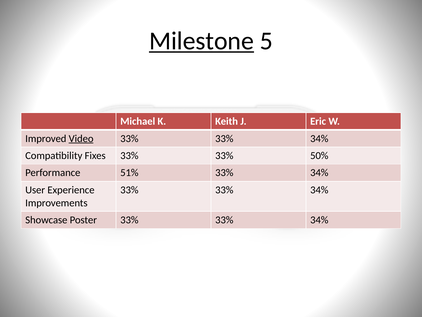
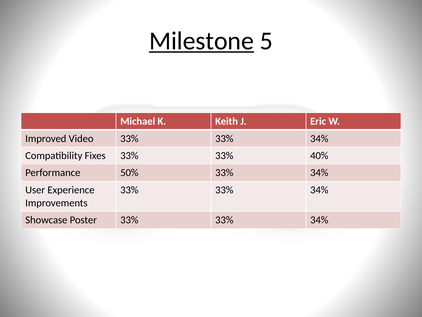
Video underline: present -> none (81, 138)
50%: 50% -> 40% (319, 155)
51%: 51% -> 50% (129, 173)
